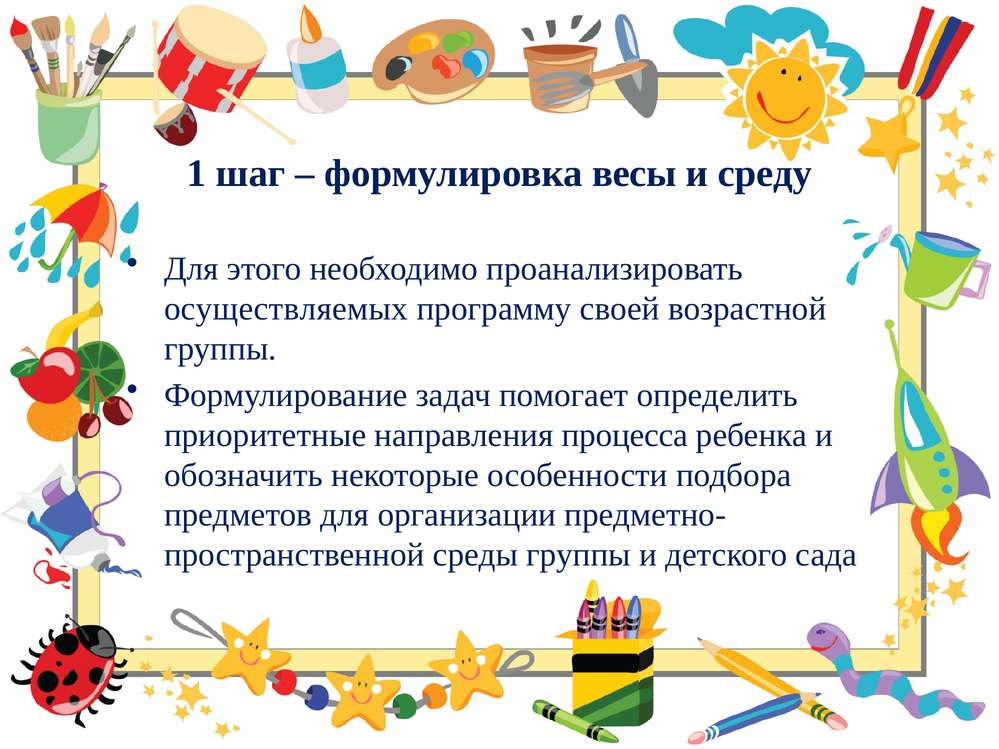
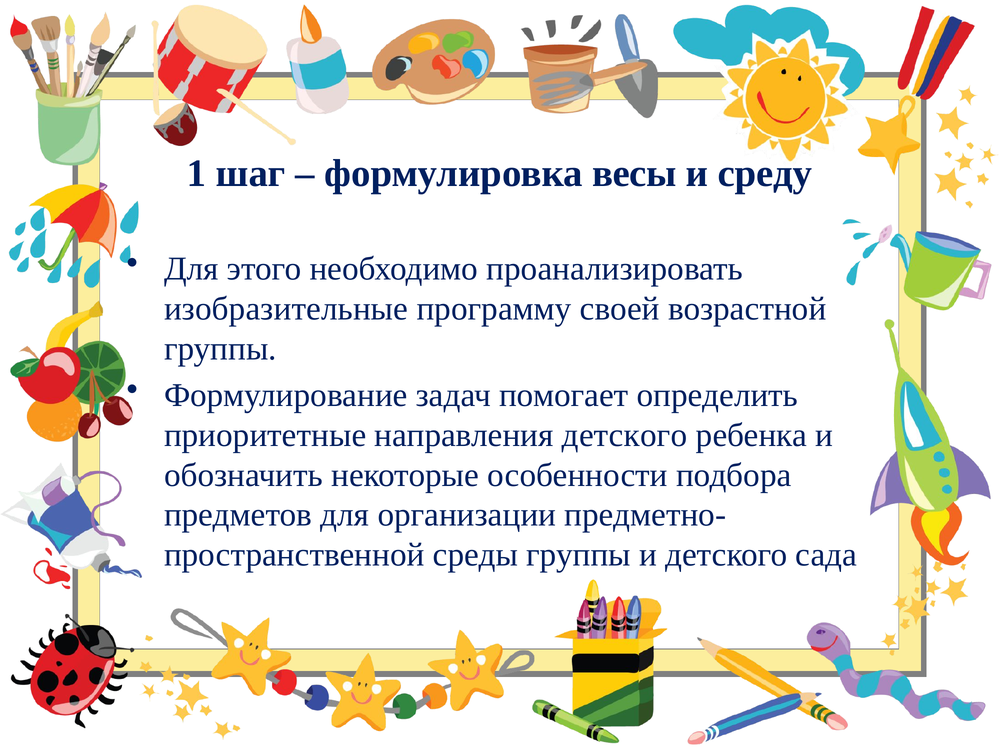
осуществляемых: осуществляемых -> изобразительные (286, 309)
направления процесса: процесса -> детского (625, 435)
